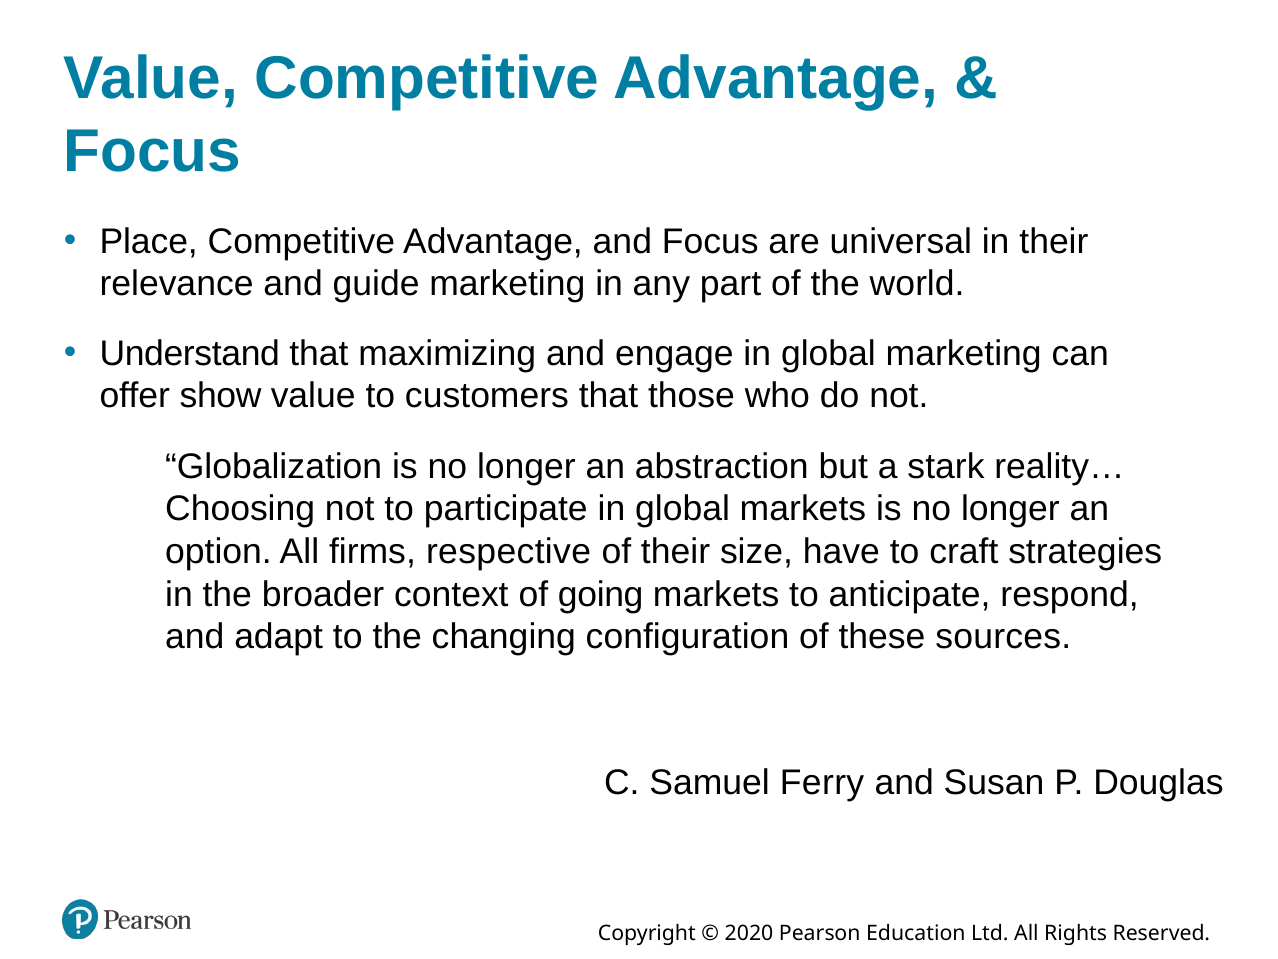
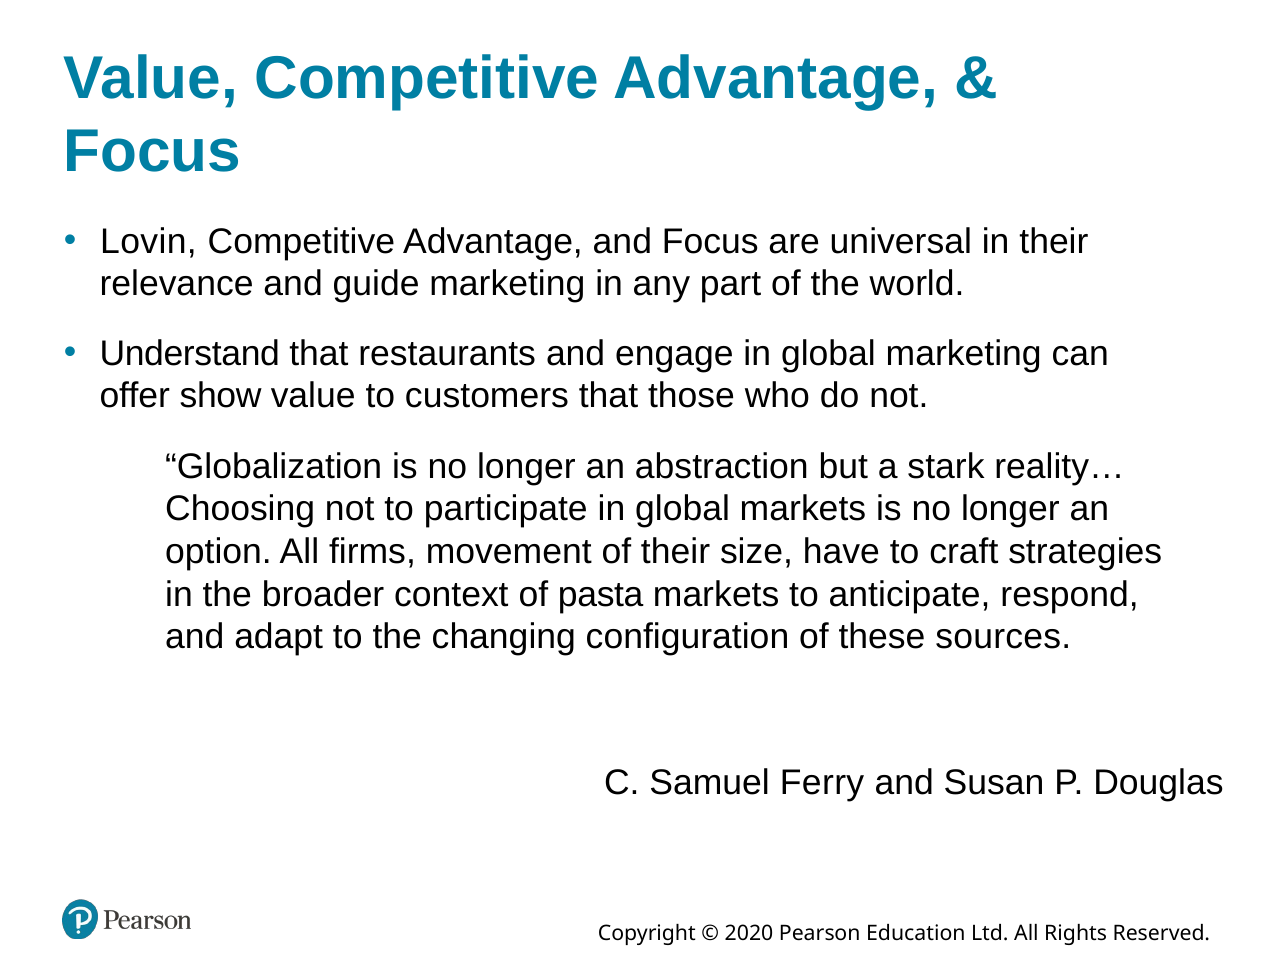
Place: Place -> Lovin (148, 241)
maximizing: maximizing -> restaurants (447, 353)
respective: respective -> movement (509, 552)
going: going -> pasta (601, 594)
